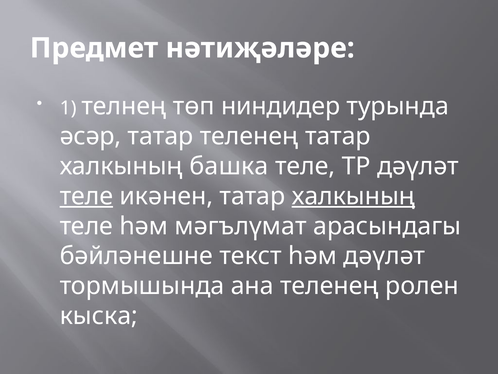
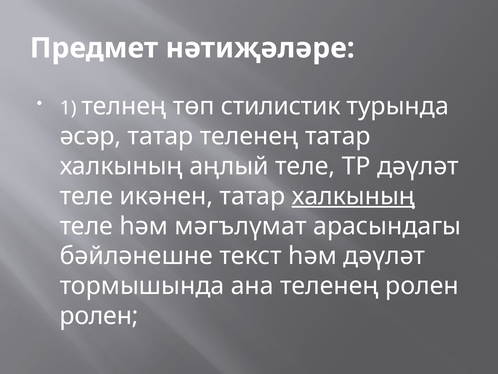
ниндидер: ниндидер -> стилистик (281, 106)
башка: башка -> аңлый (229, 166)
теле underline: present -> none (86, 196)
кыска: кыска -> ролен (99, 315)
